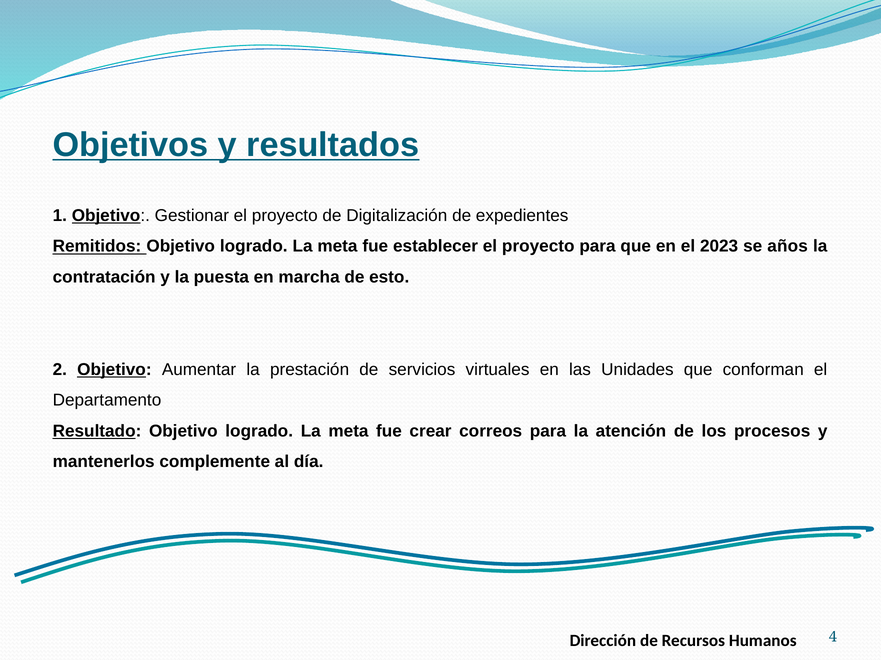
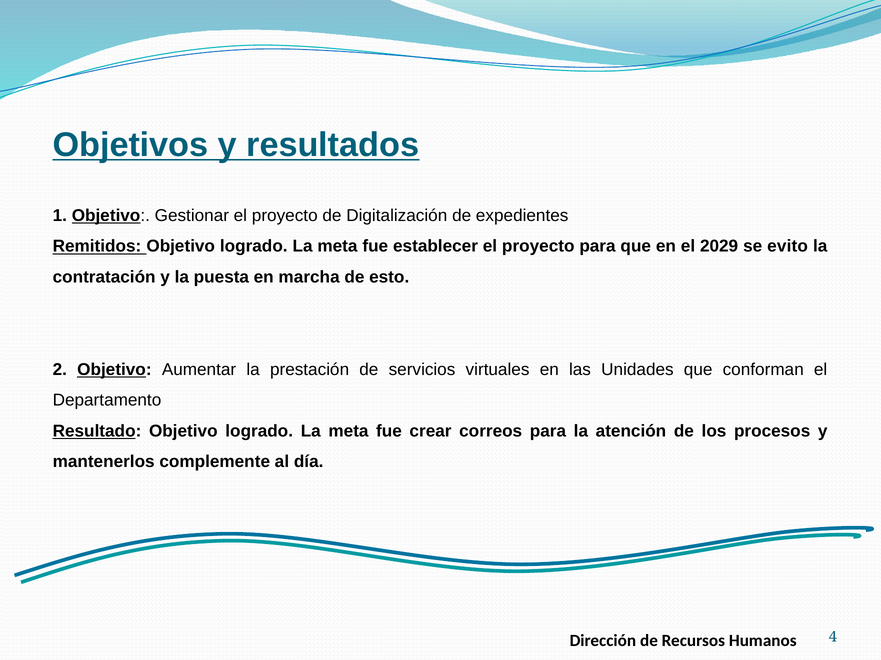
2023: 2023 -> 2029 (719, 247)
años: años -> evito (788, 247)
